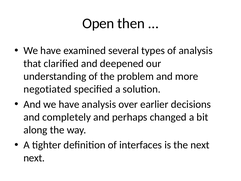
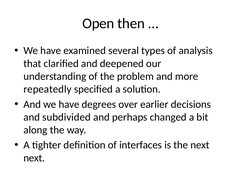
negotiated: negotiated -> repeatedly (48, 89)
have analysis: analysis -> degrees (99, 104)
completely: completely -> subdivided (67, 117)
